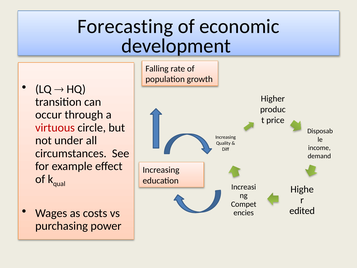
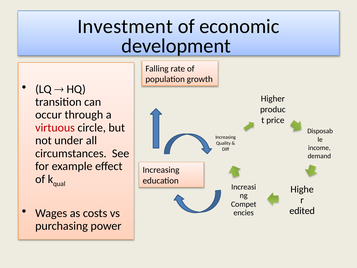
Forecasting: Forecasting -> Investment (125, 26)
